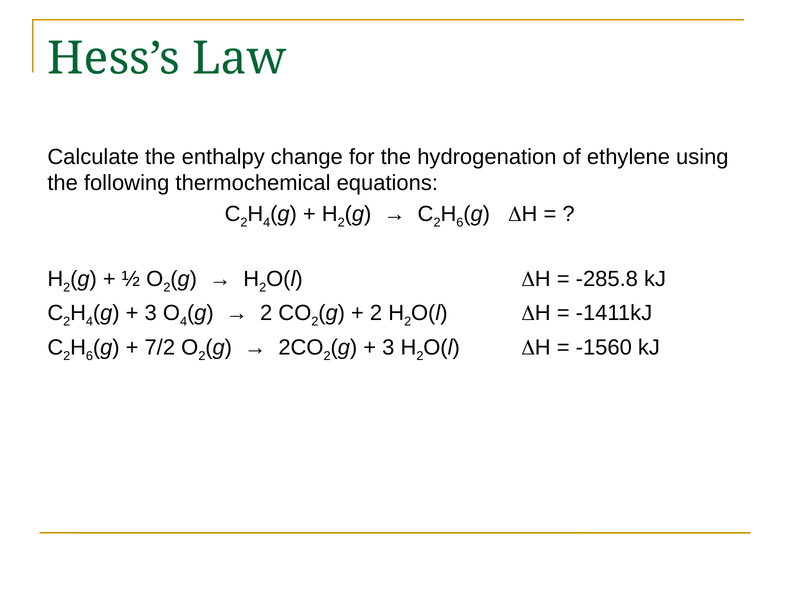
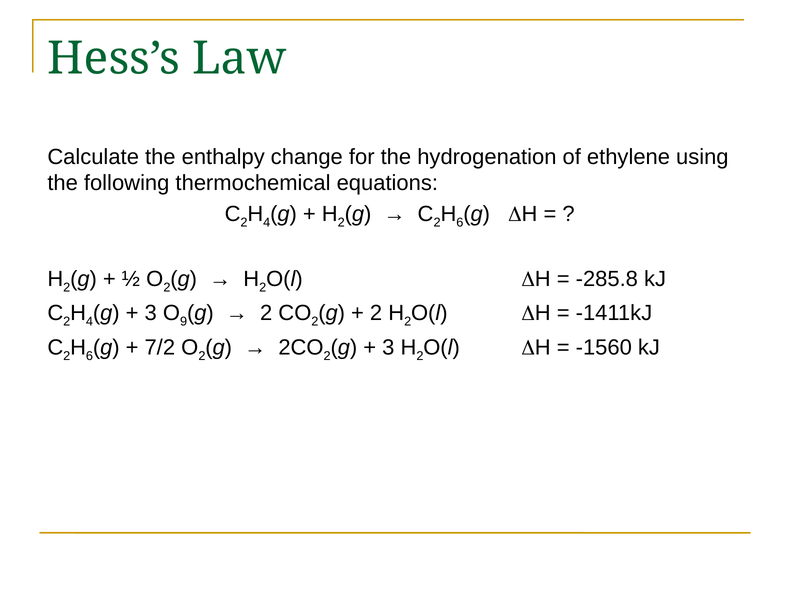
4: 4 -> 9 (184, 322)
